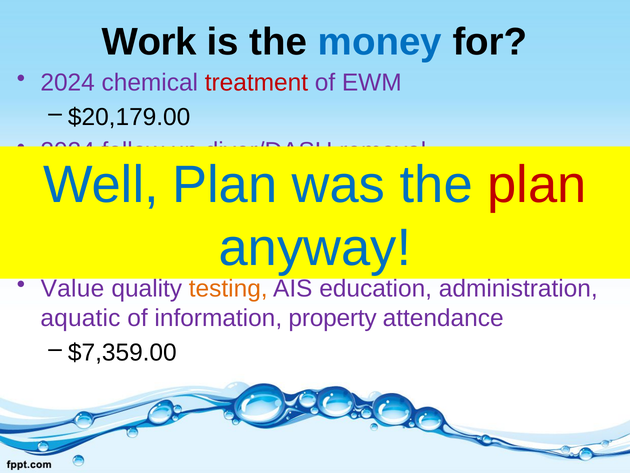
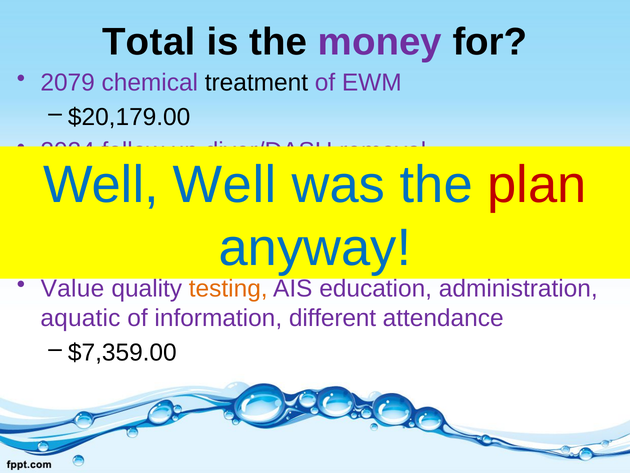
Work: Work -> Total (149, 42)
money colour: blue -> purple (380, 42)
2024: 2024 -> 2079 (68, 83)
treatment colour: red -> black (256, 83)
Plan: Plan -> Well (225, 185)
property: property -> different (333, 318)
